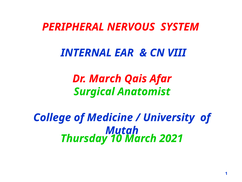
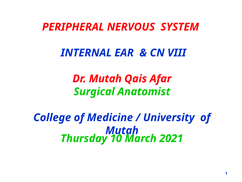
Dr March: March -> Mutah (105, 79)
